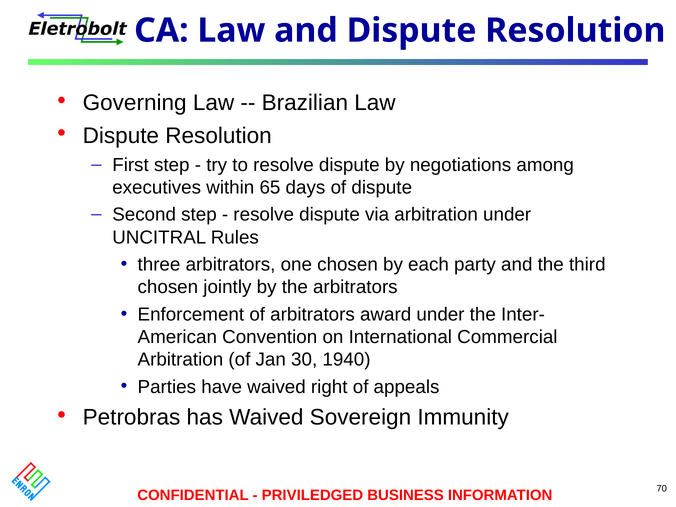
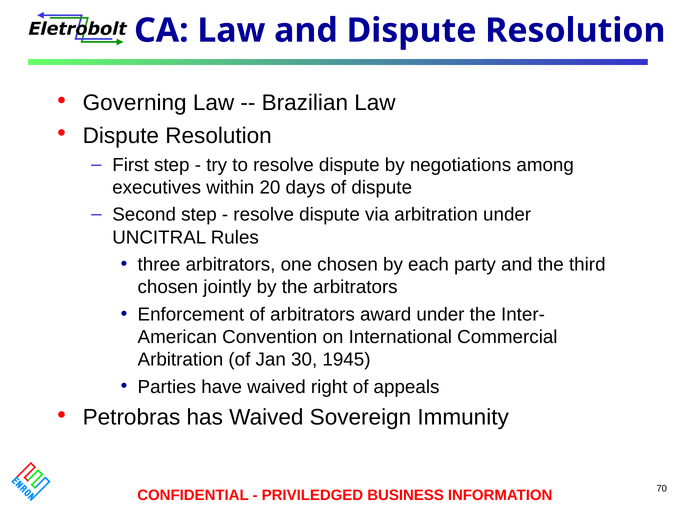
65: 65 -> 20 (270, 188)
1940: 1940 -> 1945 (346, 360)
